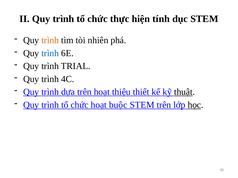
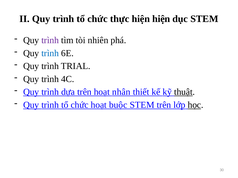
hiện tính: tính -> hiện (161, 19)
trình colour: orange -> purple (50, 40)
thiệu: thiệu -> nhân (121, 92)
